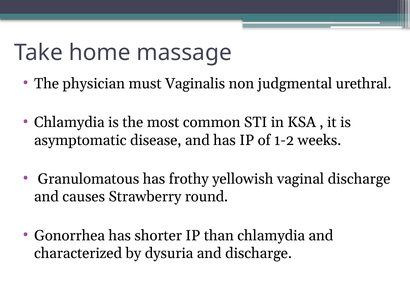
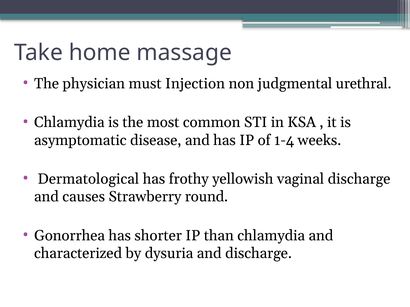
Vaginalis: Vaginalis -> Injection (195, 84)
1-2: 1-2 -> 1-4 (284, 140)
Granulomatous: Granulomatous -> Dermatological (88, 179)
